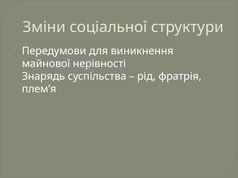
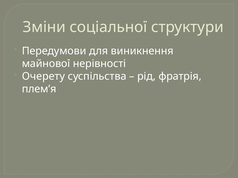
Знарядь: Знарядь -> Очерету (43, 77)
